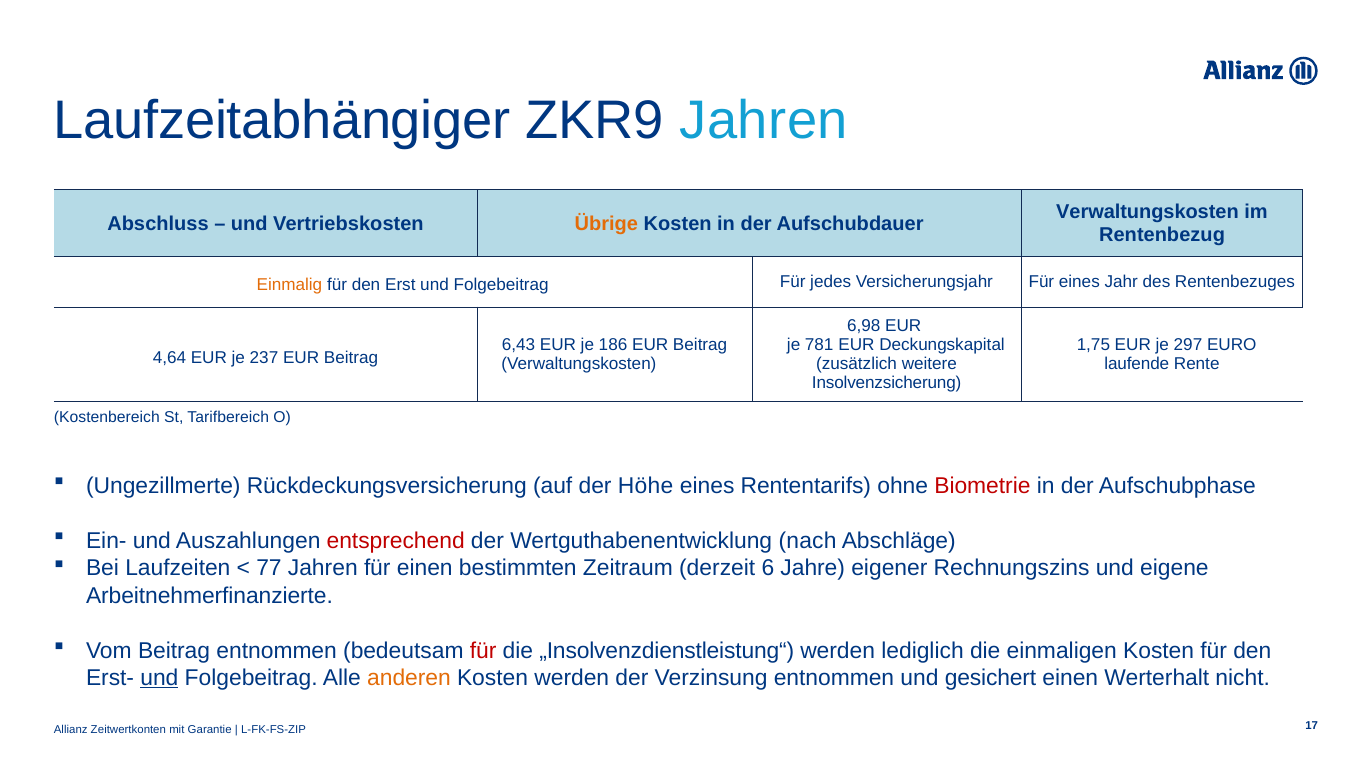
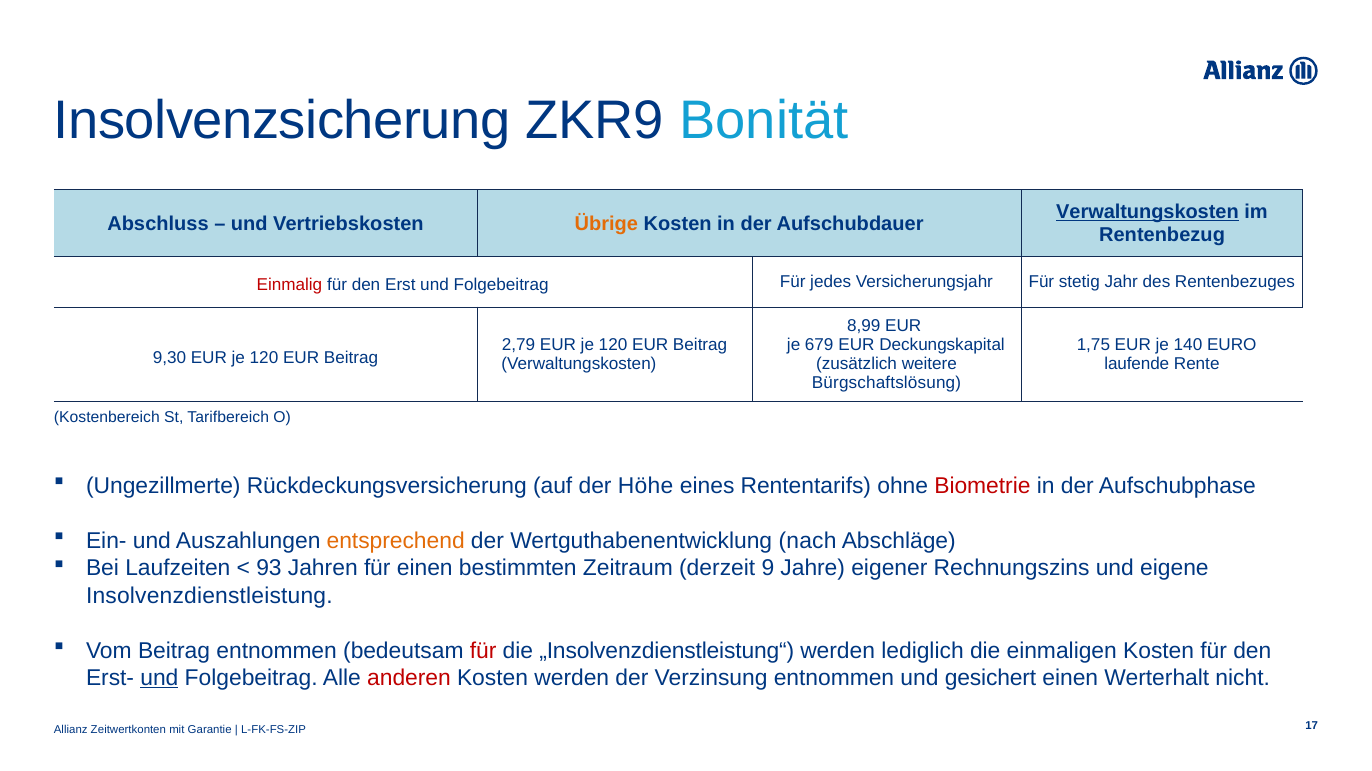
Laufzeitabhängiger: Laufzeitabhängiger -> Insolvenzsicherung (282, 121)
ZKR9 Jahren: Jahren -> Bonität (764, 121)
Verwaltungskosten underline: none -> present (1147, 212)
Einmalig colour: orange -> red (289, 286)
Für eines: eines -> stetig (1079, 282)
6,98: 6,98 -> 8,99 (864, 326)
6,43: 6,43 -> 2,79 (518, 345)
186: 186 -> 120 (613, 345)
781: 781 -> 679 (819, 345)
297: 297 -> 140 (1188, 345)
4,64: 4,64 -> 9,30 (169, 358)
237: 237 -> 120 (264, 358)
Insolvenzsicherung: Insolvenzsicherung -> Bürgschaftslösung (887, 383)
entsprechend colour: red -> orange (396, 542)
77: 77 -> 93 (269, 569)
6: 6 -> 9 (768, 569)
Arbeitnehmerfinanzierte: Arbeitnehmerfinanzierte -> Insolvenzdienstleistung (209, 596)
anderen colour: orange -> red (409, 679)
